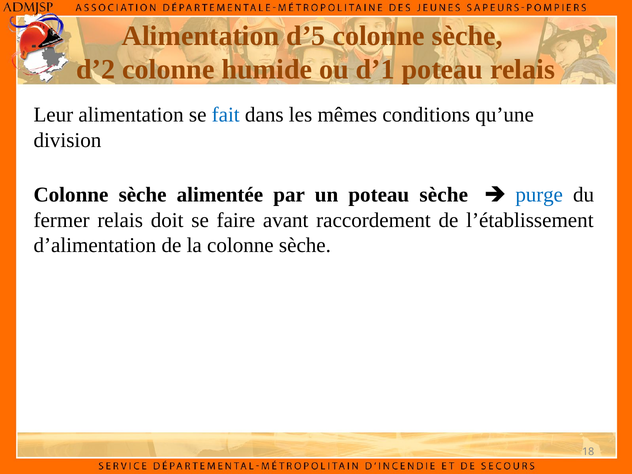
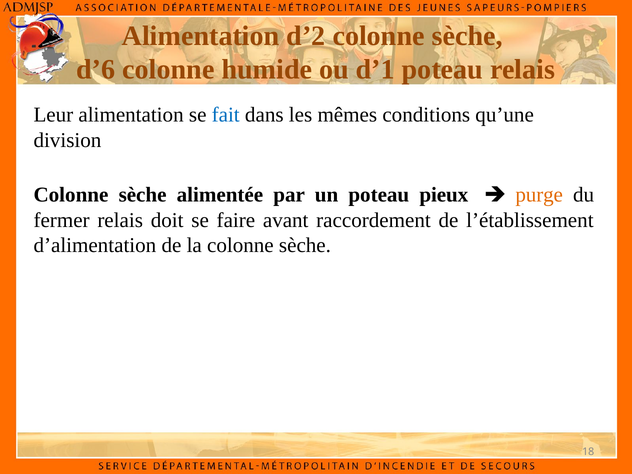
d’5: d’5 -> d’2 (306, 36)
d’2: d’2 -> d’6 (96, 70)
poteau sèche: sèche -> pieux (444, 195)
purge colour: blue -> orange (539, 195)
